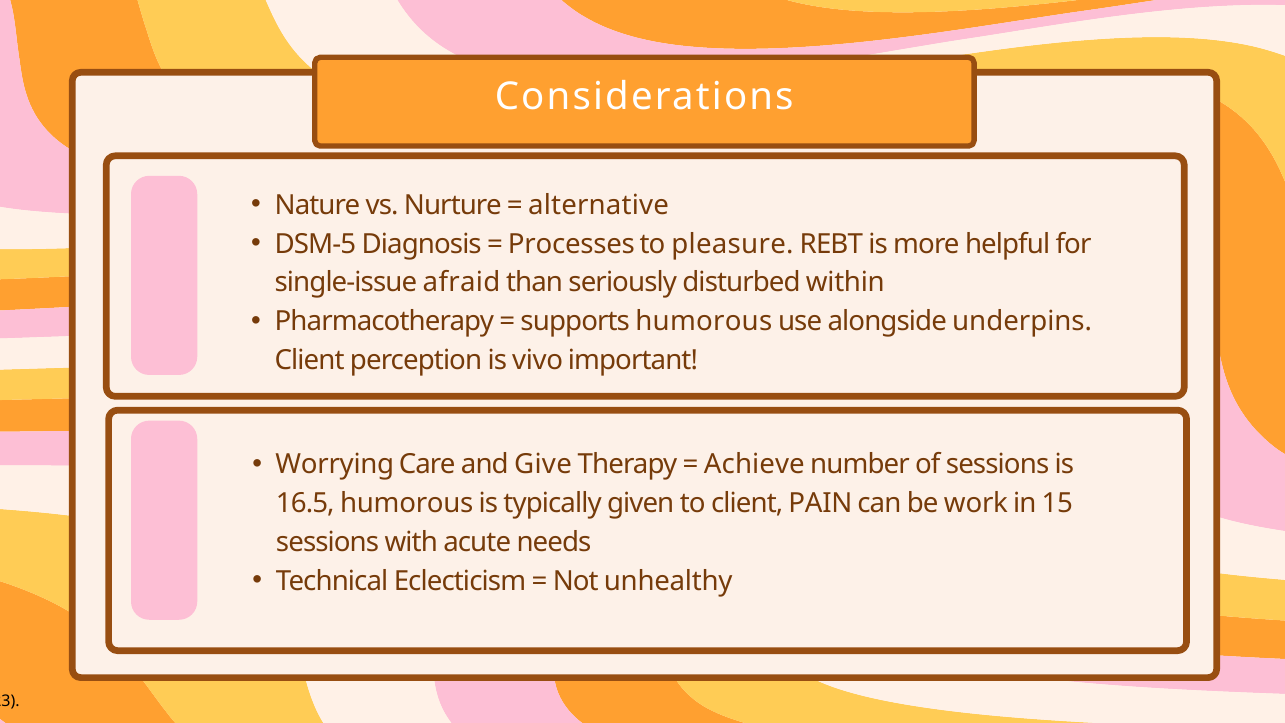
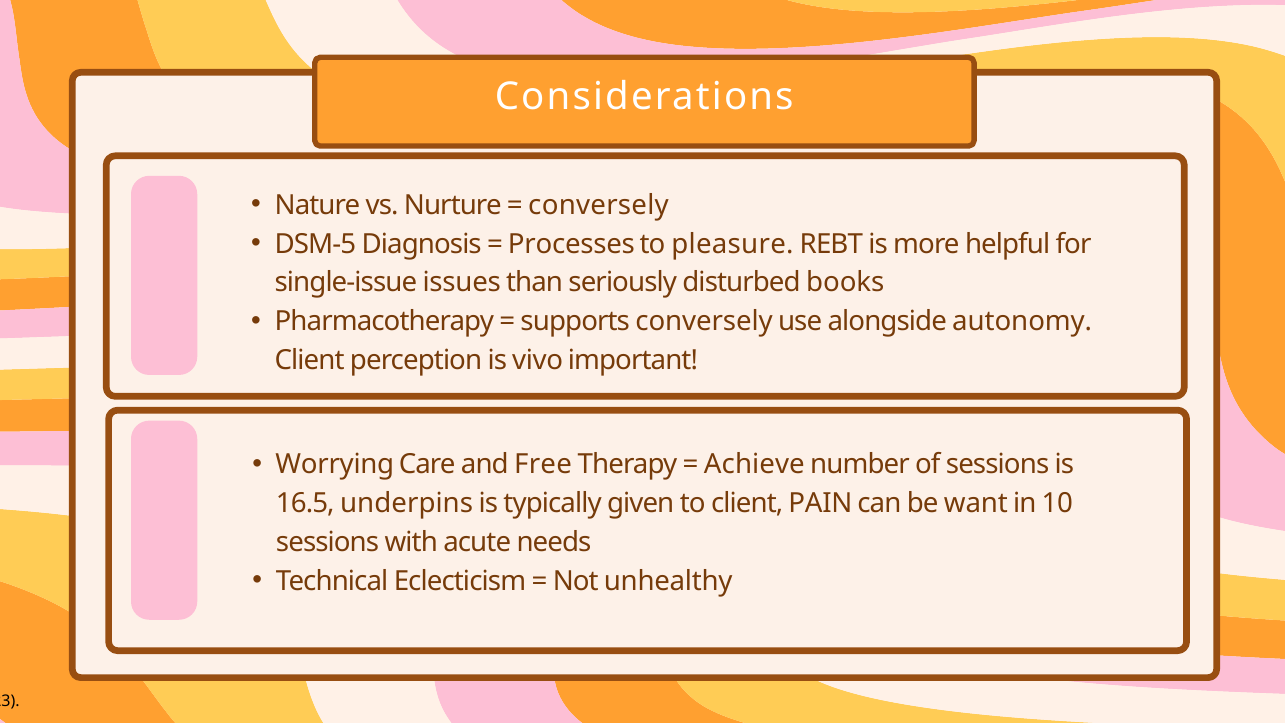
alternative: alternative -> conversely (599, 205)
afraid: afraid -> issues (462, 283)
within: within -> books (845, 283)
supports humorous: humorous -> conversely (704, 321)
underpins: underpins -> autonomy (1022, 321)
Give: Give -> Free (543, 465)
16.5 humorous: humorous -> underpins (407, 503)
work: work -> want (976, 503)
15: 15 -> 10 (1057, 503)
